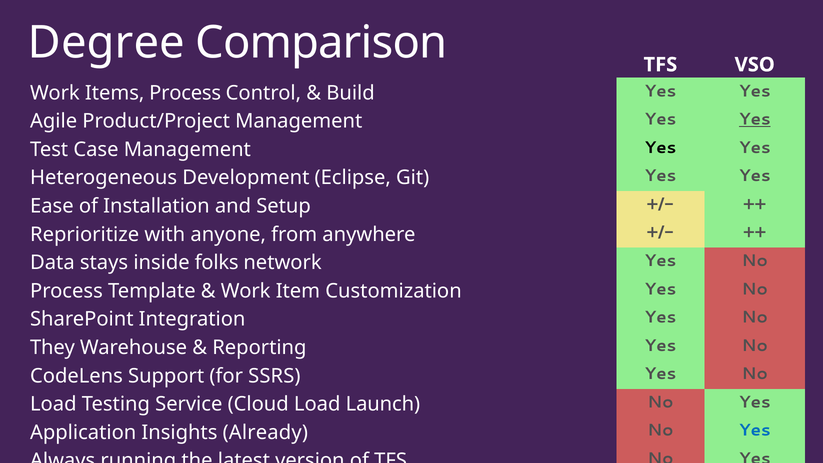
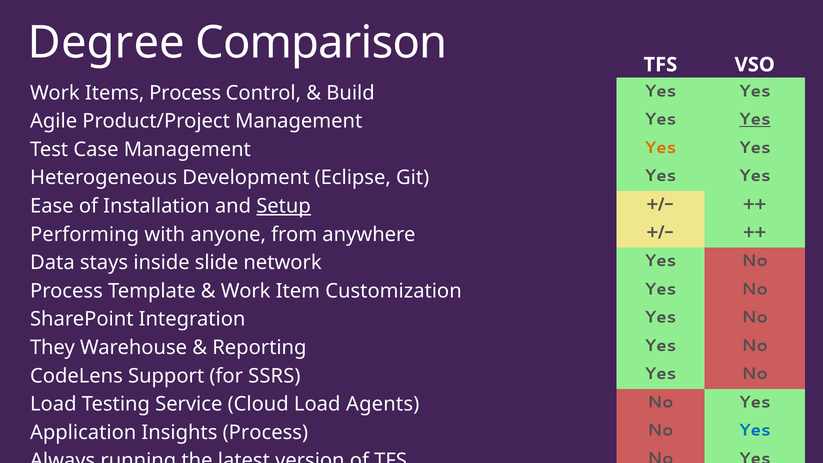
Yes colour: black -> orange (660, 147)
Setup underline: none -> present (284, 206)
Reprioritize: Reprioritize -> Performing (85, 234)
folks: folks -> slide (217, 263)
Launch: Launch -> Agents (383, 404)
Insights Already: Already -> Process (265, 432)
